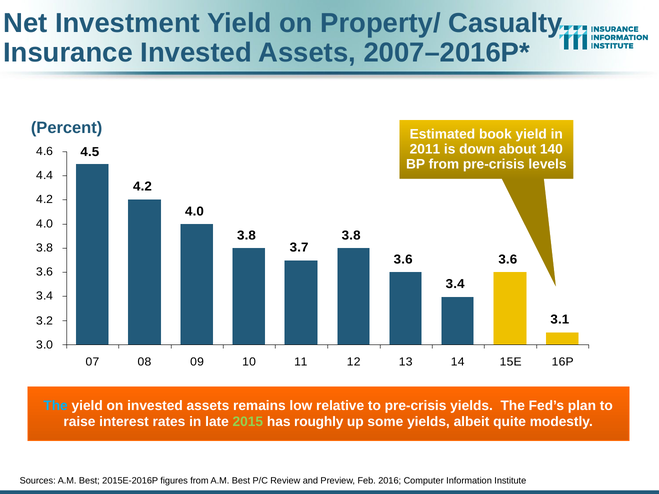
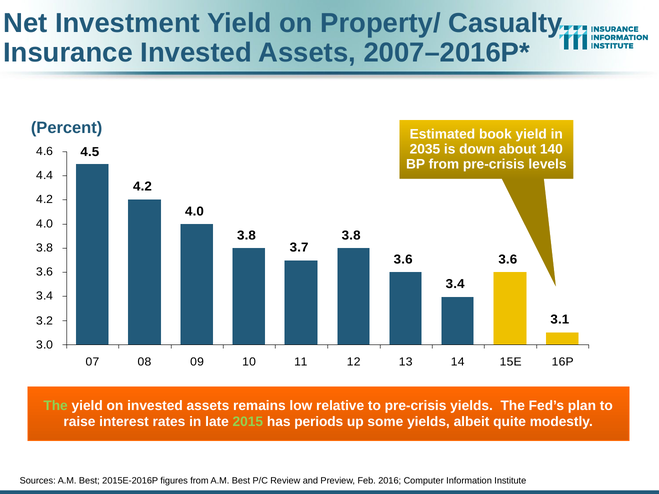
2011: 2011 -> 2035 (425, 149)
The colour: light blue -> light green (56, 406)
roughly: roughly -> periods (319, 422)
